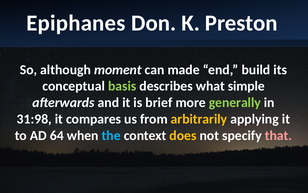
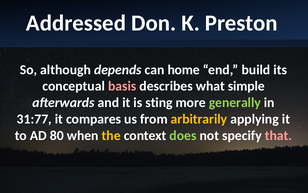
Epiphanes: Epiphanes -> Addressed (76, 23)
moment: moment -> depends (118, 70)
made: made -> home (184, 70)
basis colour: light green -> pink (122, 86)
brief: brief -> sting (159, 102)
31:98: 31:98 -> 31:77 (34, 119)
64: 64 -> 80 (57, 135)
the colour: light blue -> yellow (111, 135)
does colour: yellow -> light green (183, 135)
